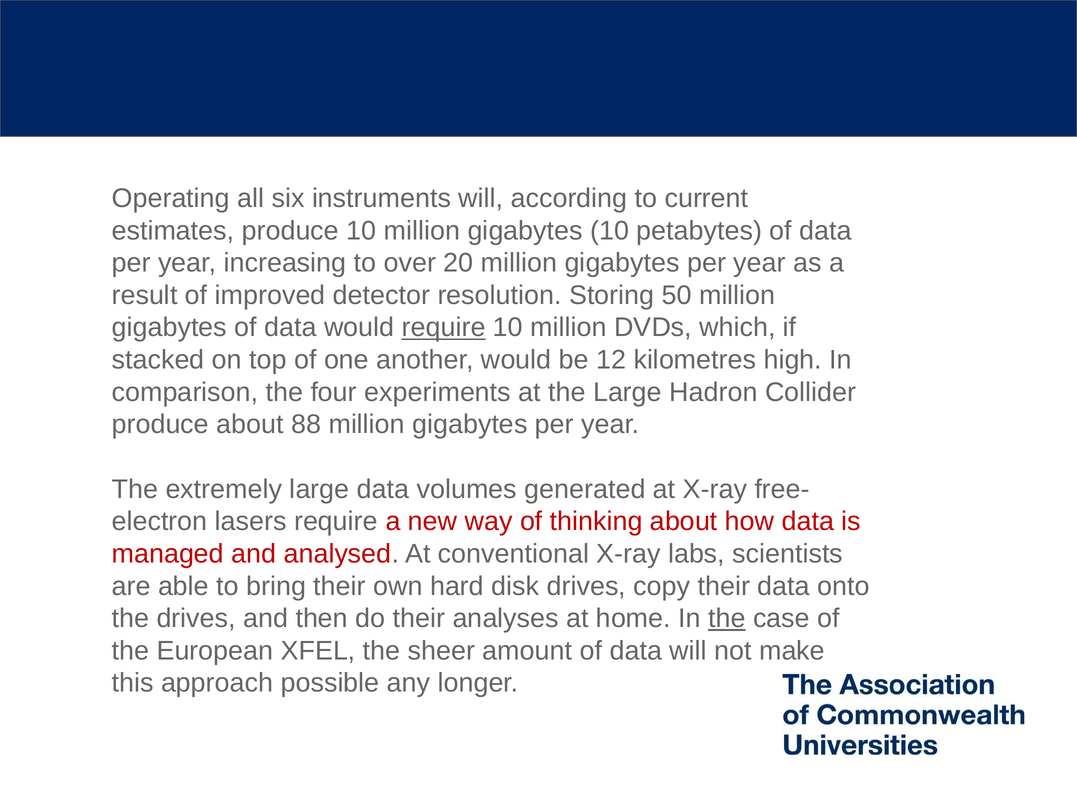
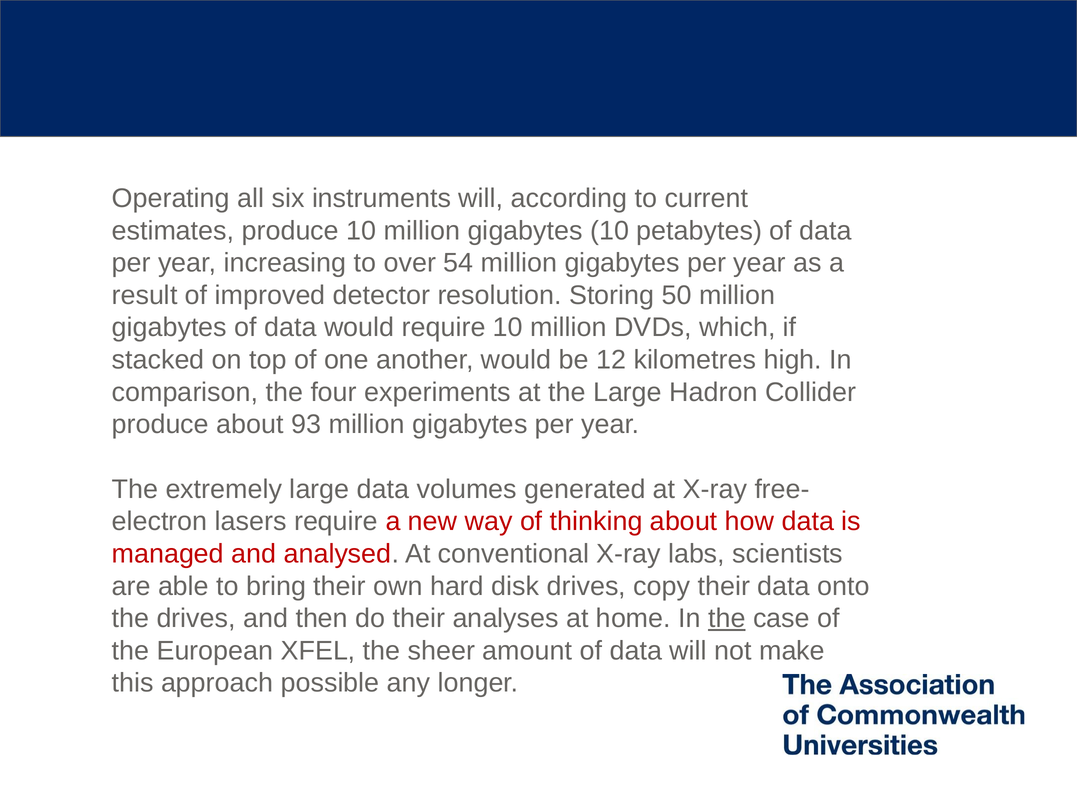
20: 20 -> 54 (458, 263)
require underline: present -> none (444, 327)
88: 88 -> 93 (306, 424)
